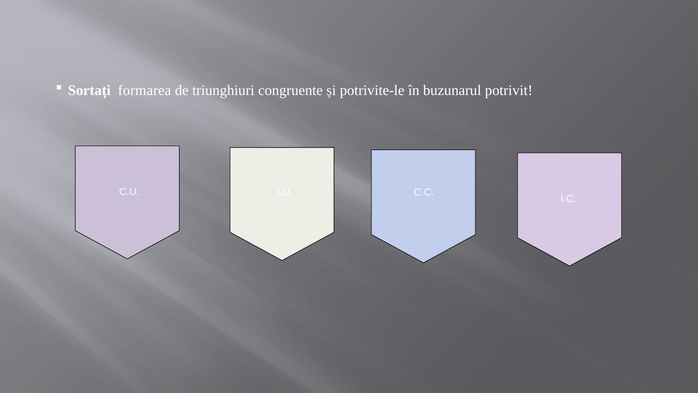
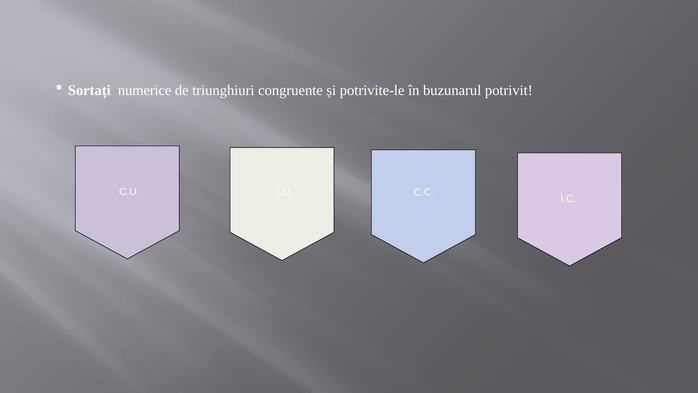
formarea: formarea -> numerice (145, 90)
